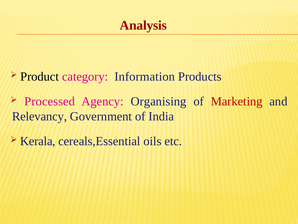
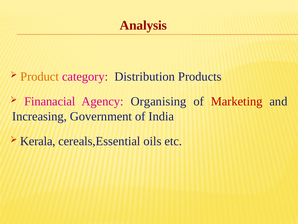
Product colour: black -> orange (40, 76)
Information: Information -> Distribution (145, 76)
Processed: Processed -> Finanacial (50, 101)
Relevancy: Relevancy -> Increasing (40, 116)
